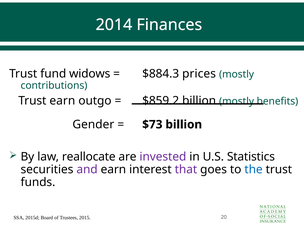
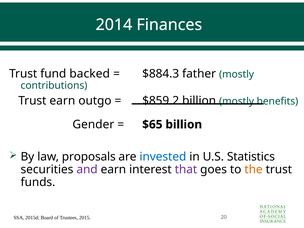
widows: widows -> backed (90, 74)
prices: prices -> father (199, 74)
$73: $73 -> $65 (152, 124)
reallocate: reallocate -> proposals (89, 157)
invested colour: purple -> blue (163, 157)
the colour: blue -> orange (254, 170)
